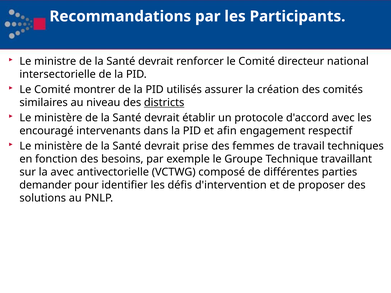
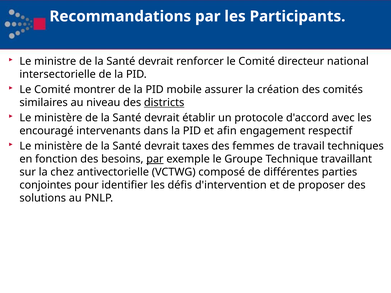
utilisés: utilisés -> mobile (184, 90)
prise: prise -> taxes (195, 146)
par underline: none -> present (155, 159)
la avec: avec -> chez (62, 172)
demander: demander -> conjointes (45, 185)
